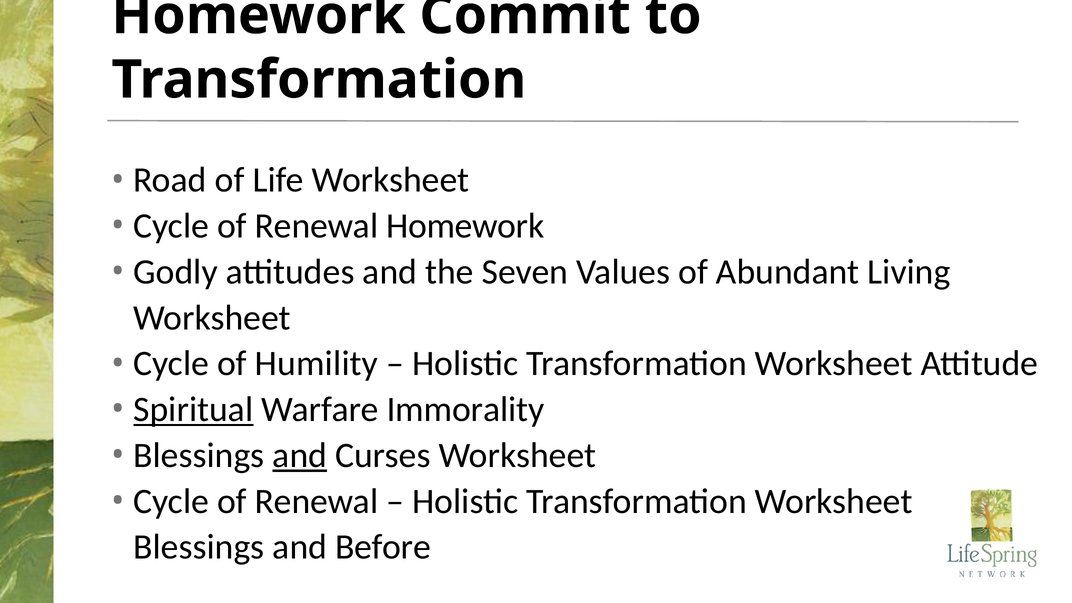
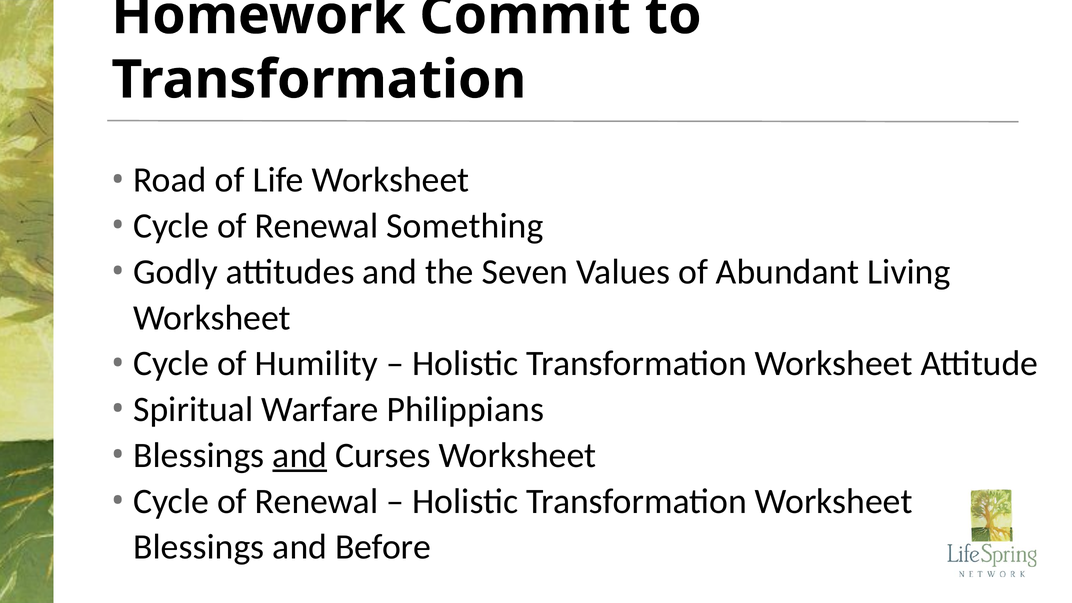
Renewal Homework: Homework -> Something (465, 226)
Spiritual underline: present -> none (193, 410)
Immorality: Immorality -> Philippians (465, 410)
